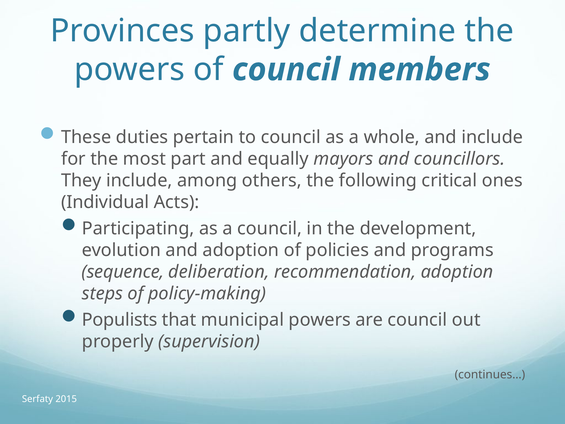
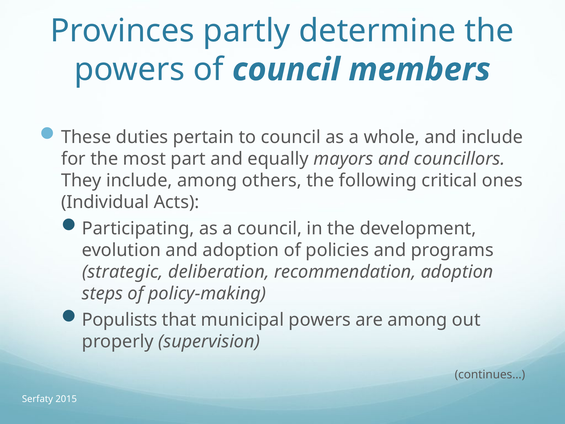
sequence: sequence -> strategic (123, 272)
are council: council -> among (417, 320)
